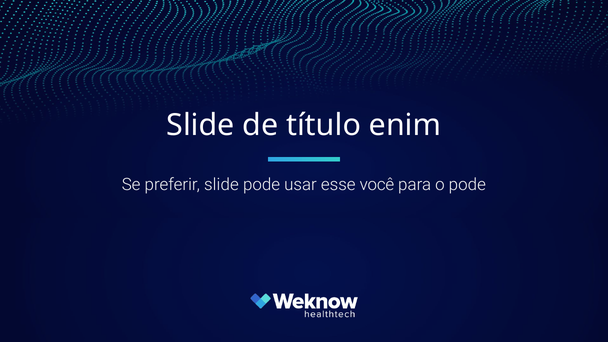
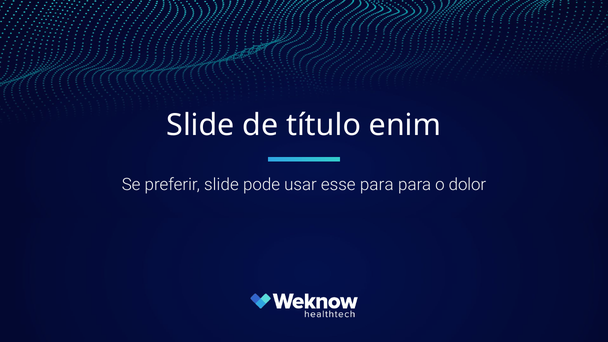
esse você: você -> para (377, 185)
o pode: pode -> dolor (467, 185)
